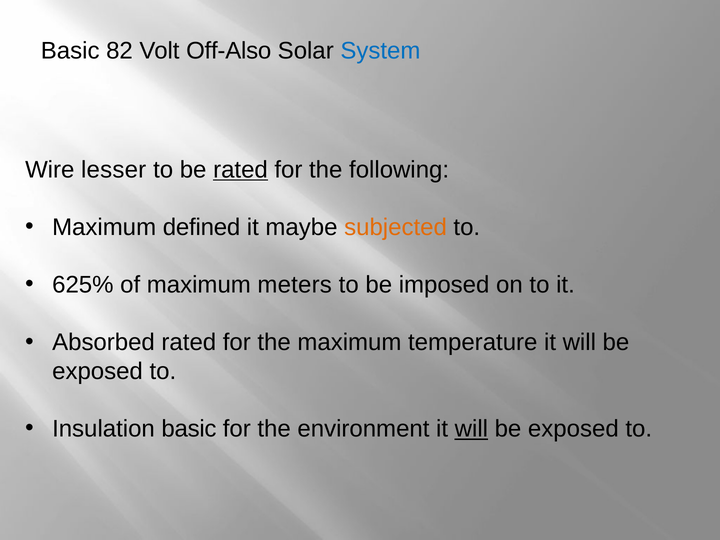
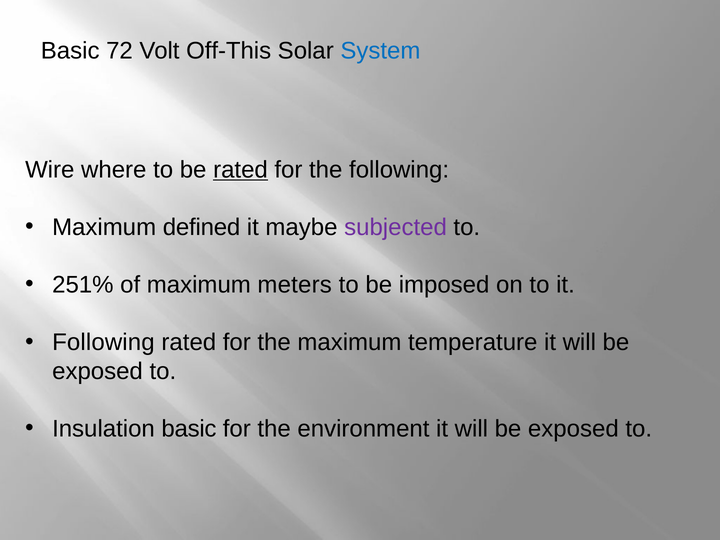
82: 82 -> 72 (119, 51)
Off-Also: Off-Also -> Off-This (229, 51)
lesser: lesser -> where (114, 170)
subjected colour: orange -> purple (396, 227)
625%: 625% -> 251% (83, 285)
Absorbed: Absorbed -> Following (103, 342)
will underline: present -> none (471, 429)
